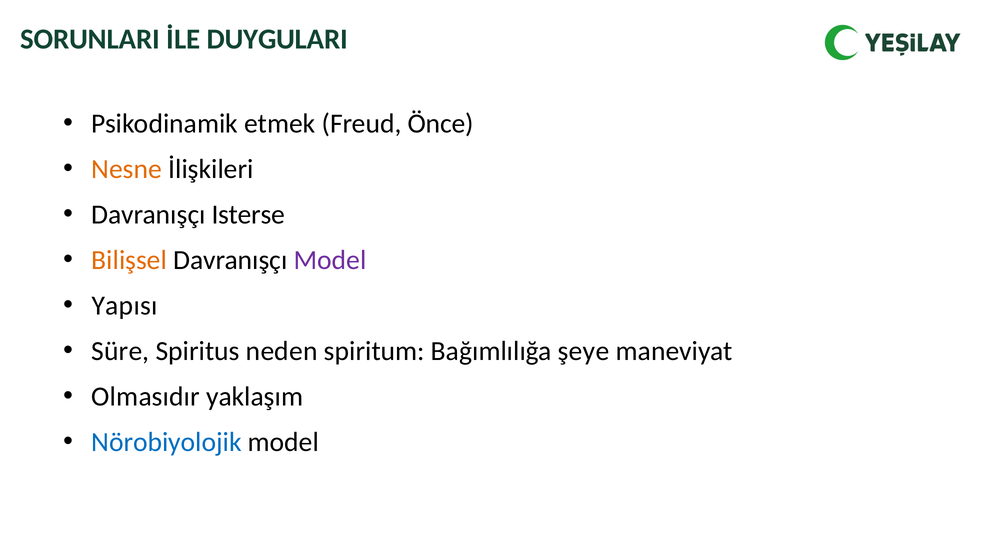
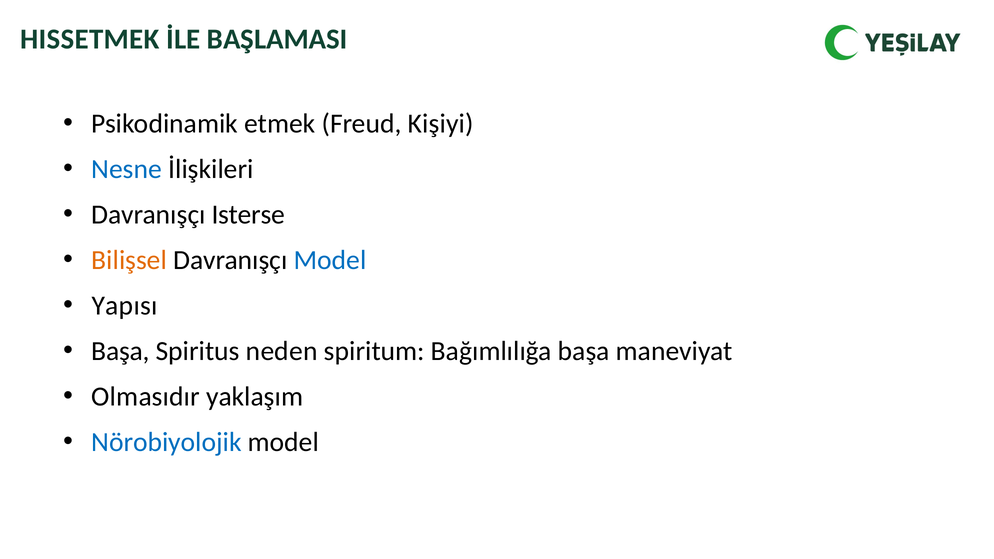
SORUNLARI: SORUNLARI -> HISSETMEK (90, 39)
DUYGULARI: DUYGULARI -> BAŞLAMASI (277, 39)
Önce: Önce -> Kişiyi (441, 124)
Nesne colour: orange -> blue (127, 169)
Model colour: purple -> blue (330, 260)
Süre: Süre -> Başa (120, 351)
Bağımlılığa şeye: şeye -> başa (584, 351)
